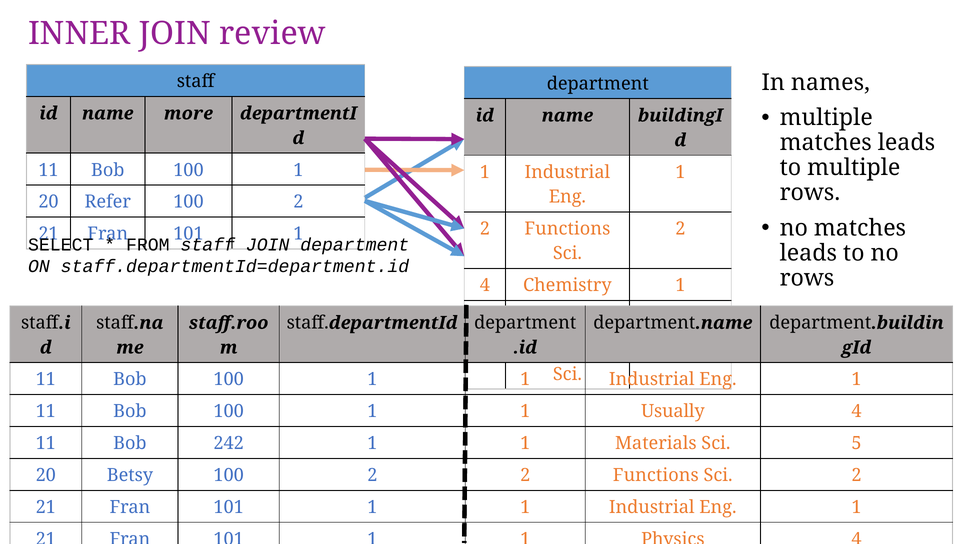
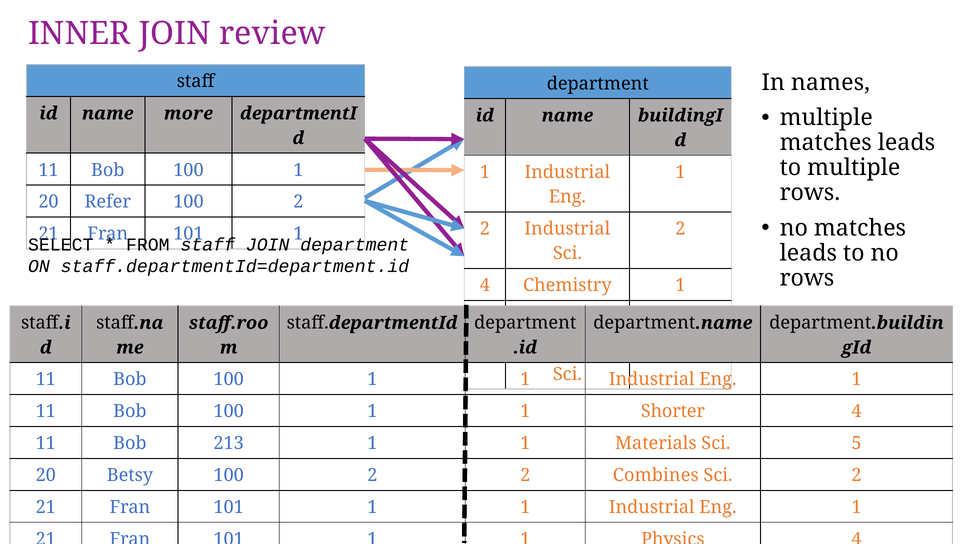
Functions: Functions -> Industrial (567, 229)
Usually: Usually -> Shorter (673, 412)
242: 242 -> 213 (229, 444)
2 2 Functions: Functions -> Combines (656, 476)
